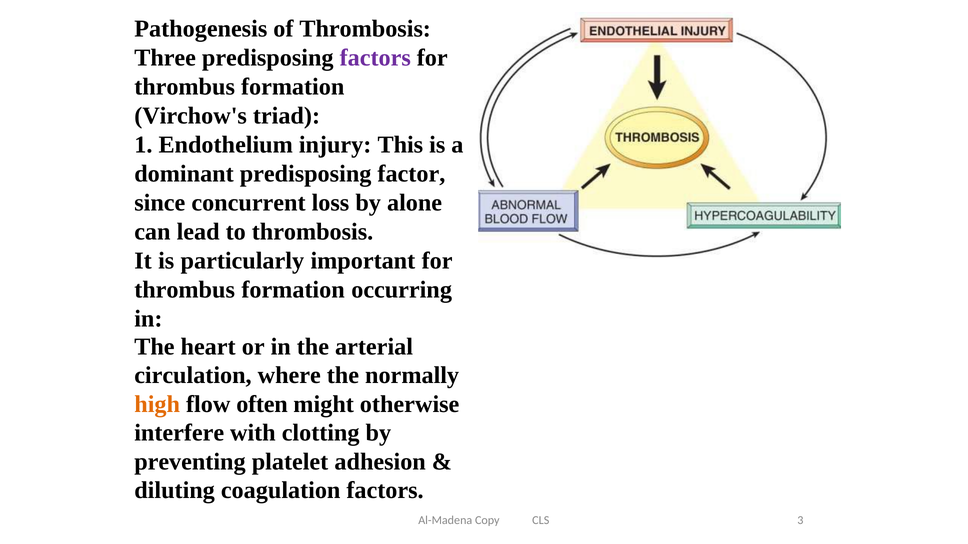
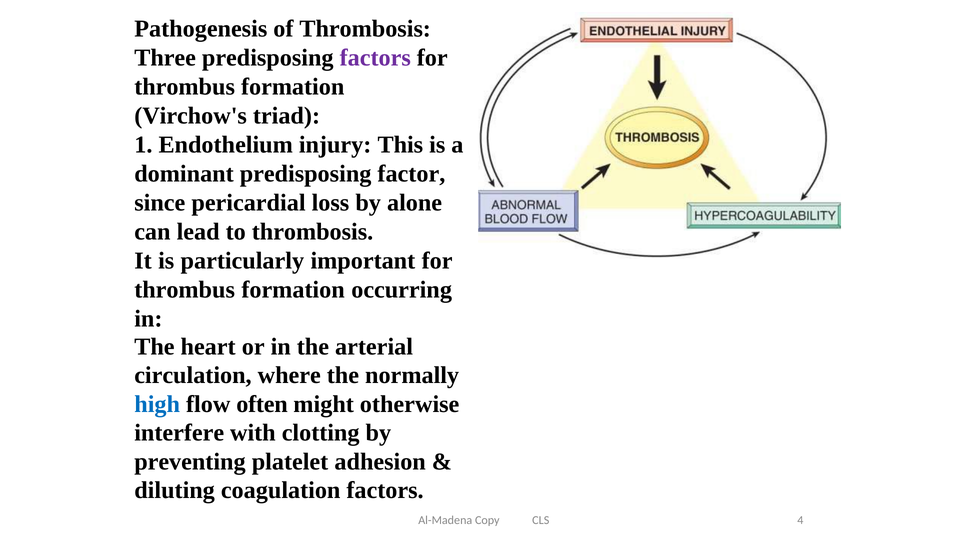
concurrent: concurrent -> pericardial (248, 203)
high colour: orange -> blue (157, 405)
3: 3 -> 4 (800, 521)
